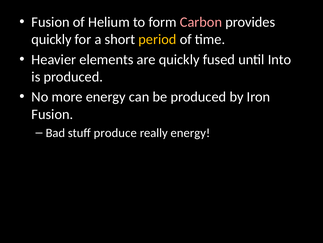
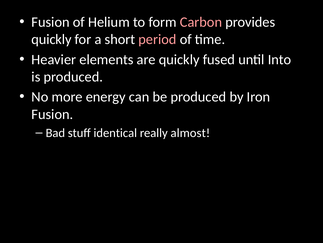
period colour: yellow -> pink (157, 39)
produce: produce -> identical (115, 132)
really energy: energy -> almost (190, 132)
